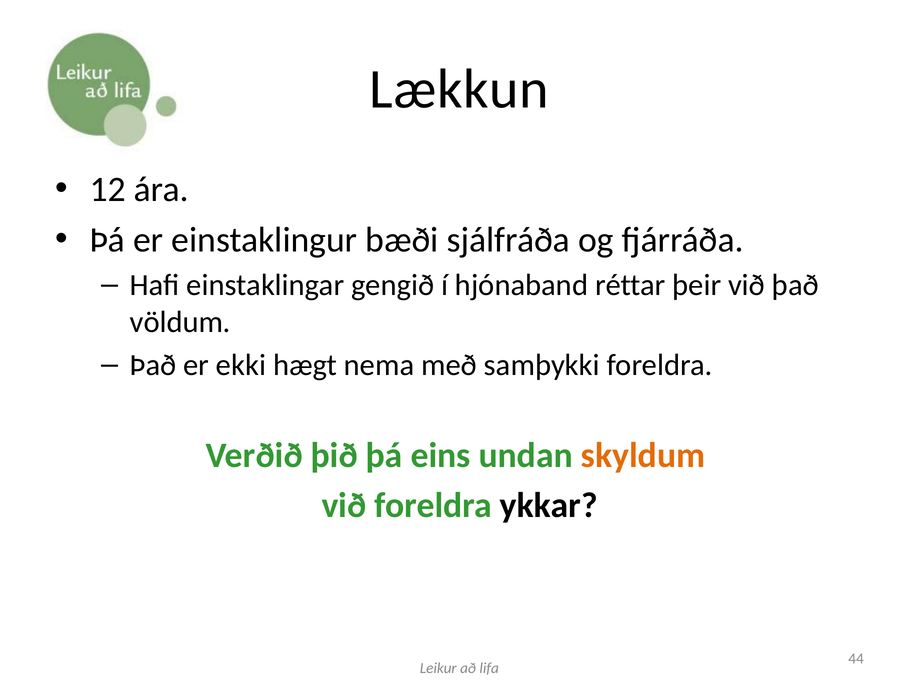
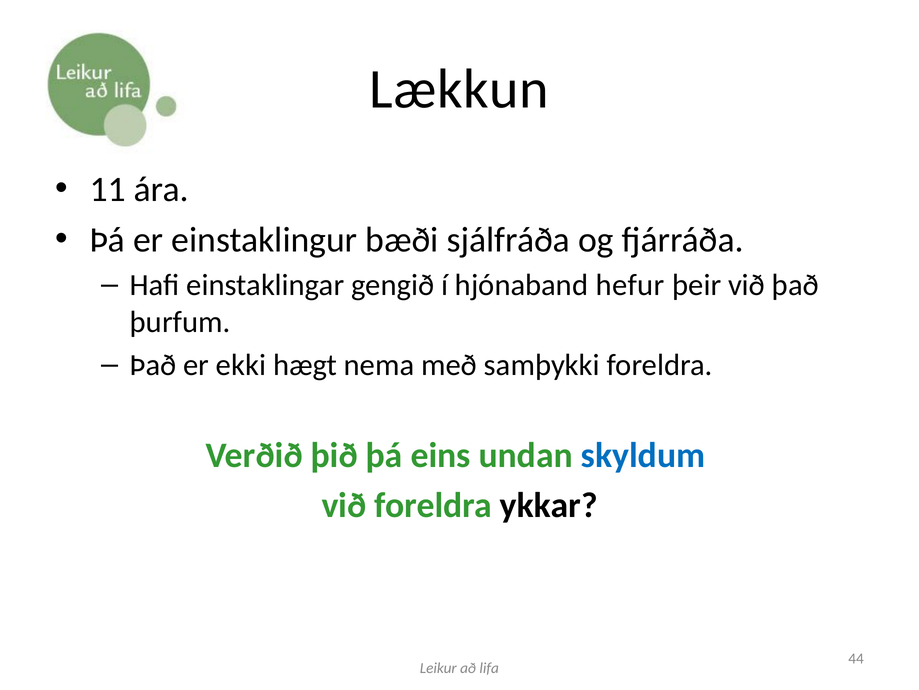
12: 12 -> 11 (108, 189)
réttar: réttar -> hefur (630, 285)
völdum: völdum -> þurfum (180, 322)
skyldum colour: orange -> blue (643, 455)
